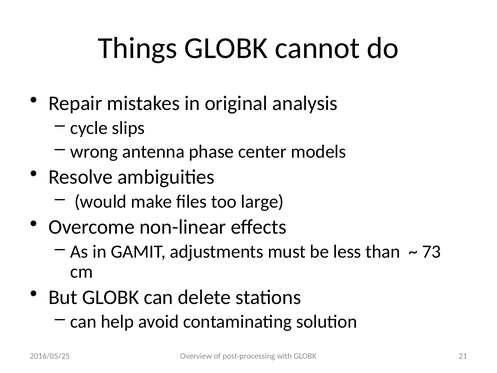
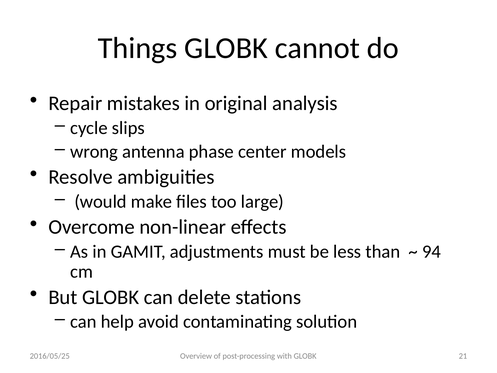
73: 73 -> 94 (432, 251)
